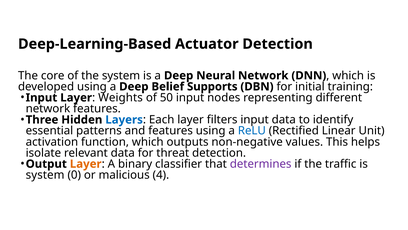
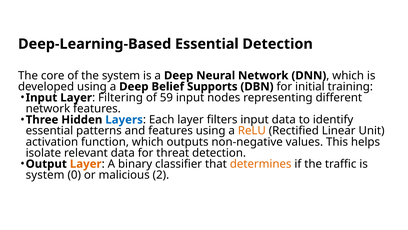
Deep-Learning-Based Actuator: Actuator -> Essential (207, 44)
Weights: Weights -> Filtering (121, 97)
50: 50 -> 59 (166, 97)
ReLU colour: blue -> orange (252, 131)
determines colour: purple -> orange (261, 164)
4: 4 -> 2 (161, 175)
